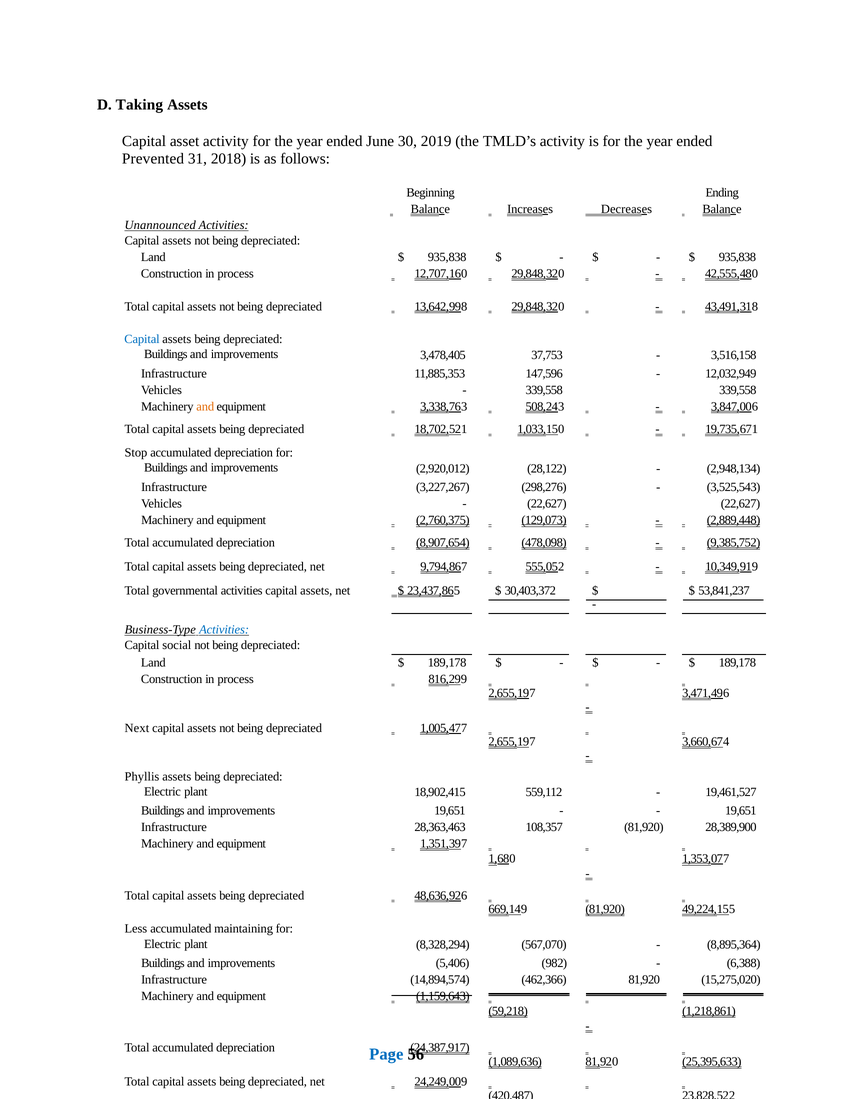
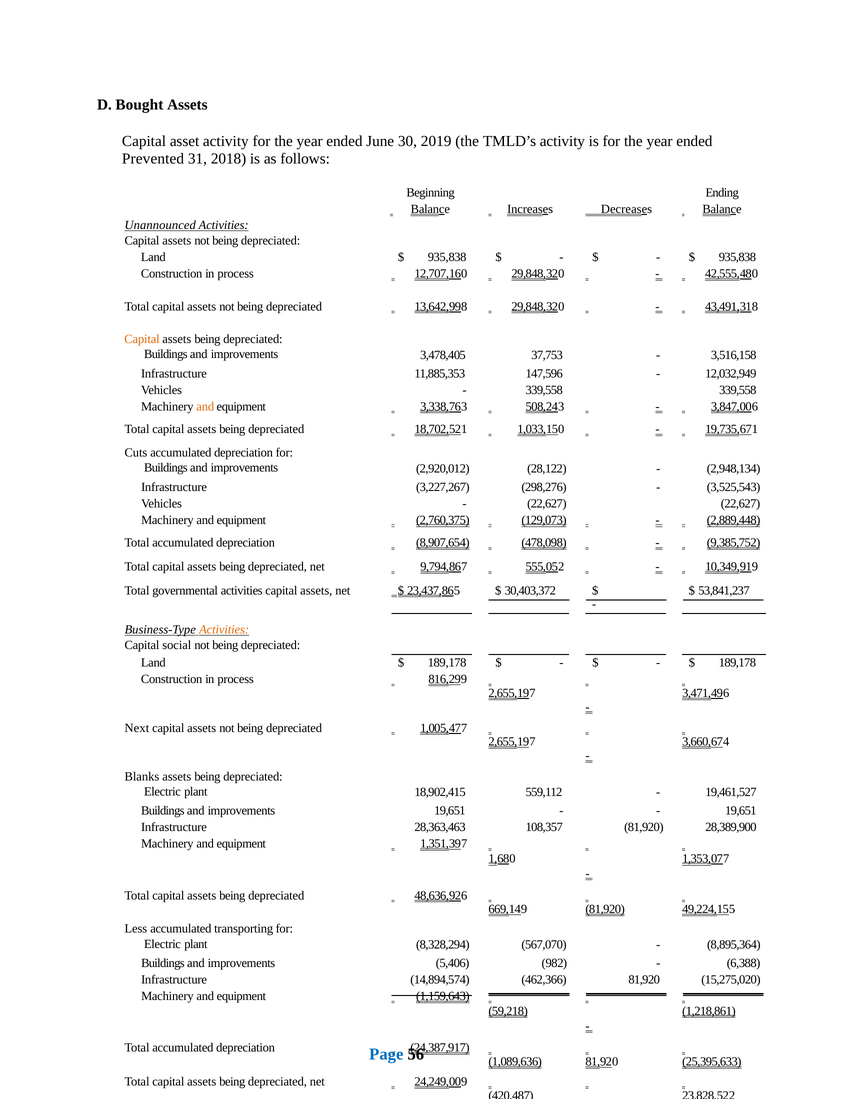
Taking: Taking -> Bought (139, 105)
Capital colour: blue -> orange (142, 339)
Stop: Stop -> Cuts (136, 453)
Activities colour: blue -> orange (224, 630)
Phyllis: Phyllis -> Blanks (142, 776)
maintaining: maintaining -> transporting (244, 929)
